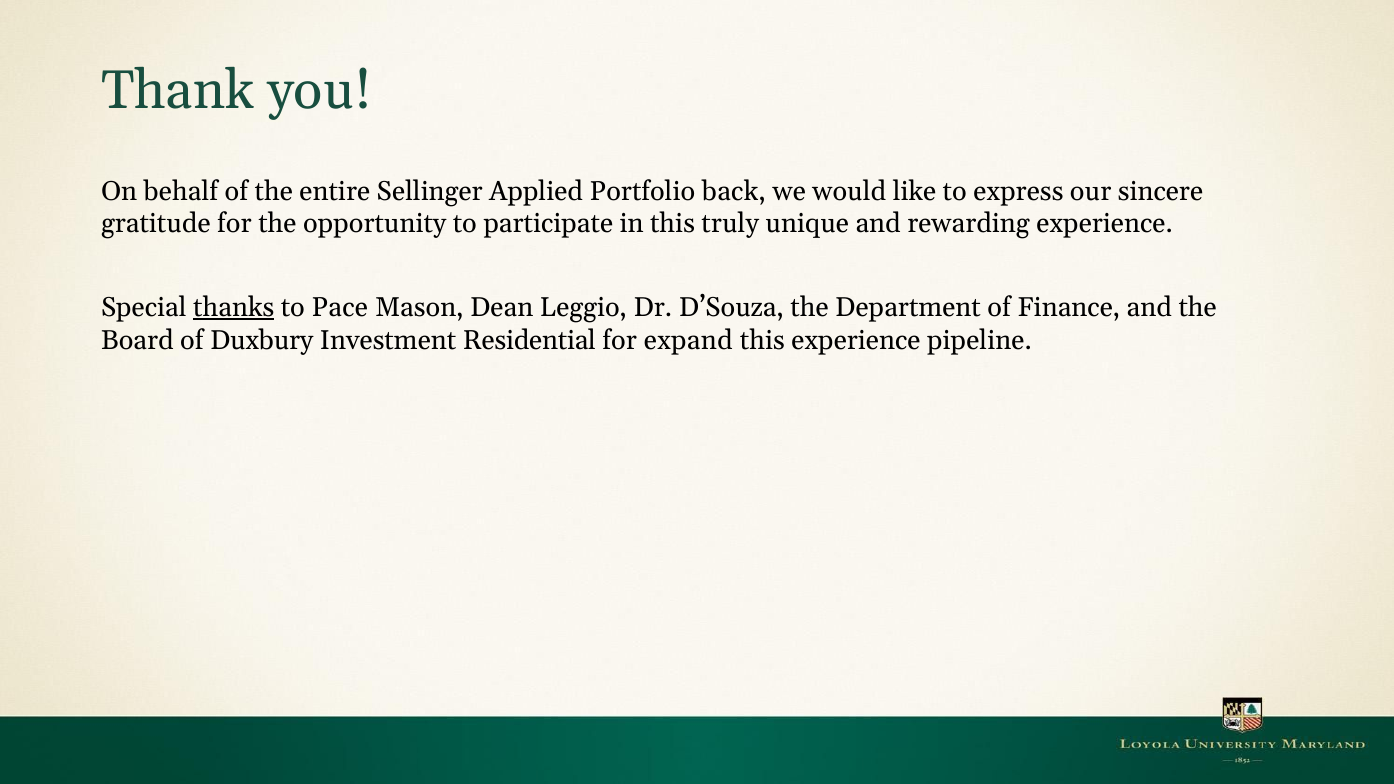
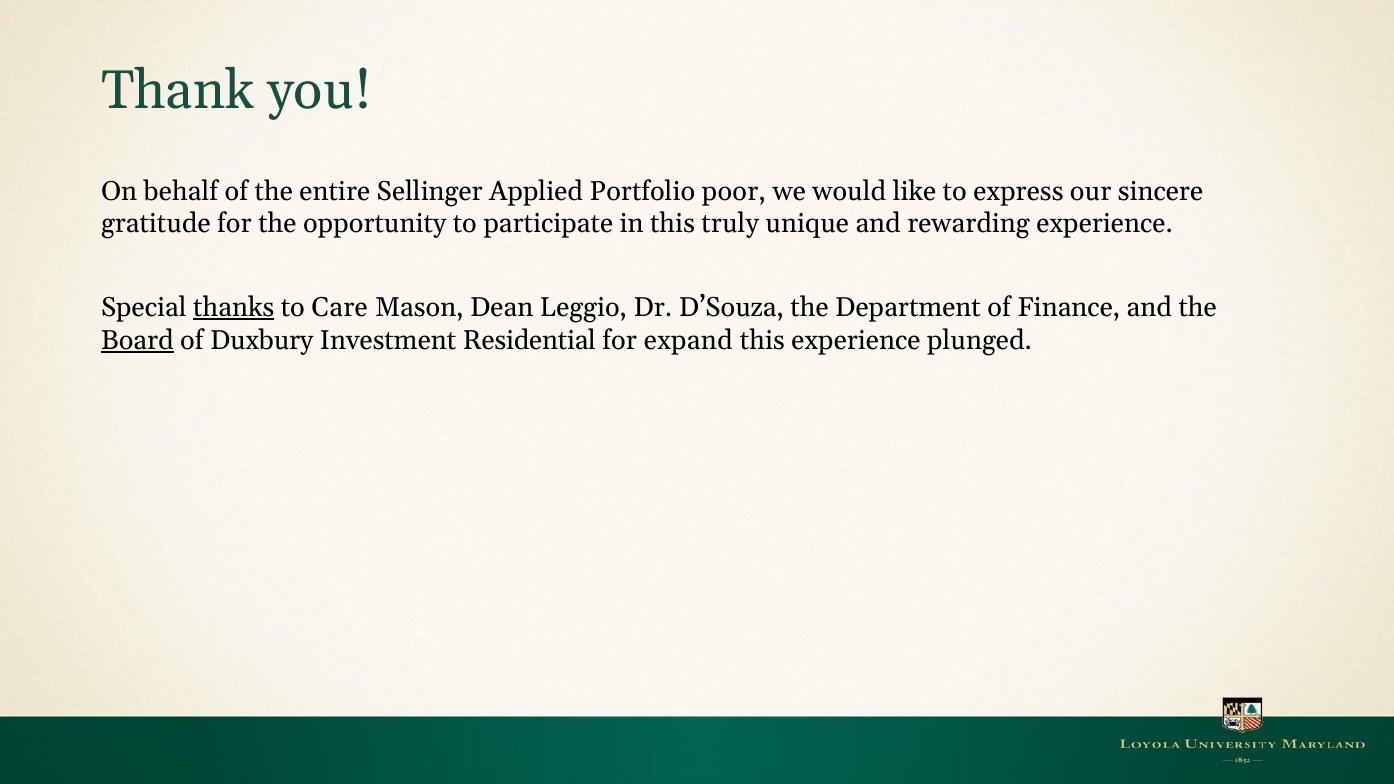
back: back -> poor (734, 191)
Pace: Pace -> Care (340, 308)
Board underline: none -> present (137, 340)
pipeline: pipeline -> plunged (980, 340)
